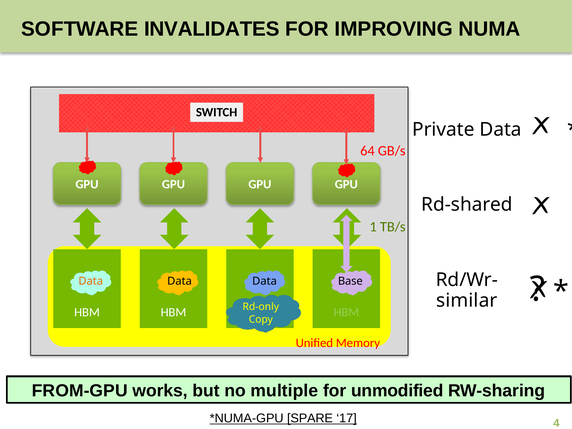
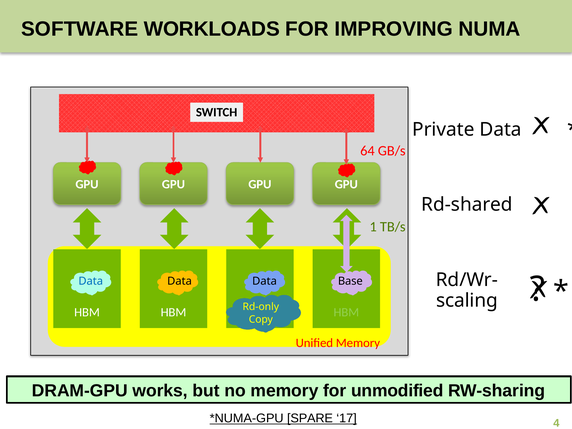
INVALIDATES: INVALIDATES -> WORKLOADS (212, 29)
Data colour: orange -> blue (91, 281)
similar: similar -> scaling (467, 300)
FROM-GPU: FROM-GPU -> DRAM-GPU (80, 391)
no multiple: multiple -> memory (285, 391)
